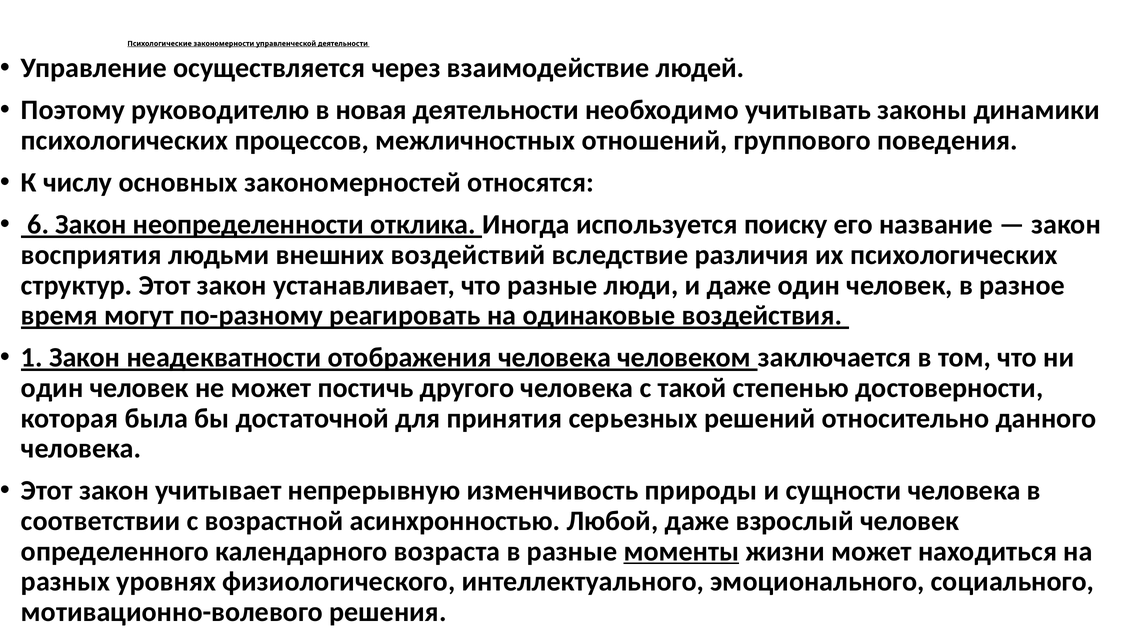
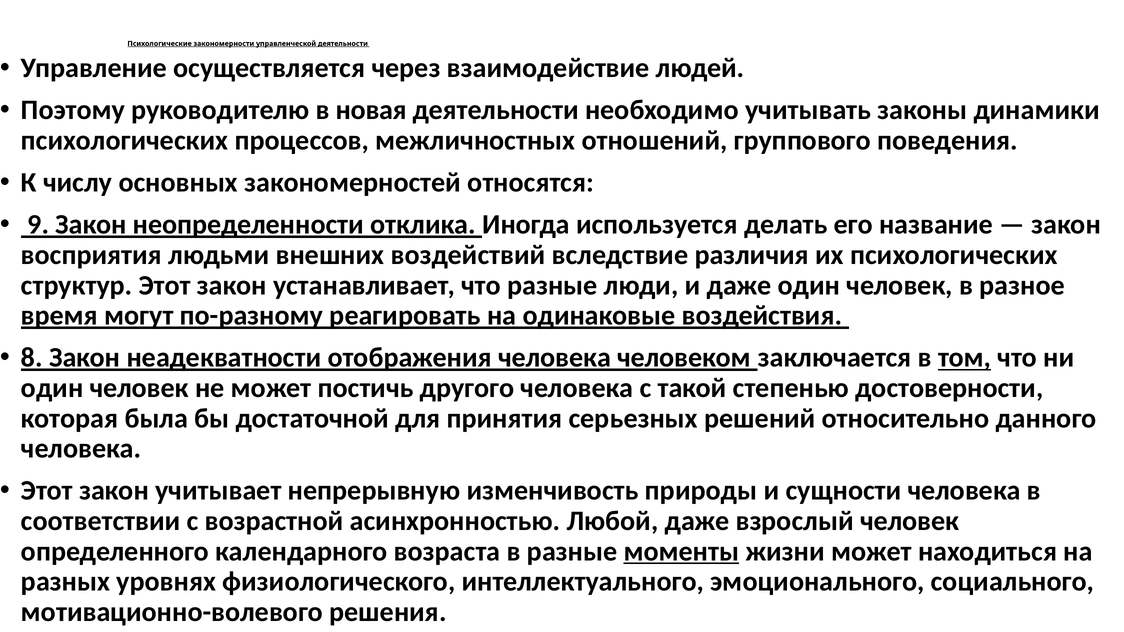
6: 6 -> 9 (38, 225)
поиску: поиску -> делать (786, 225)
1: 1 -> 8 (32, 358)
том underline: none -> present (965, 358)
